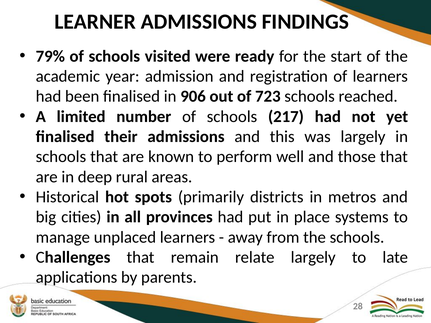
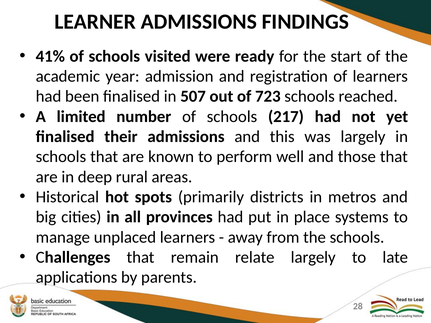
79%: 79% -> 41% (50, 56)
906: 906 -> 507 (193, 96)
